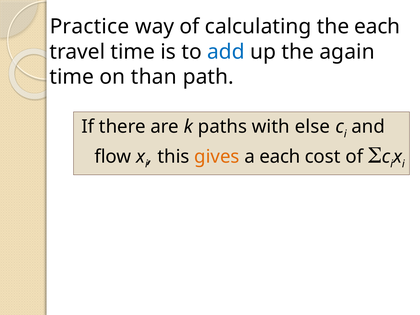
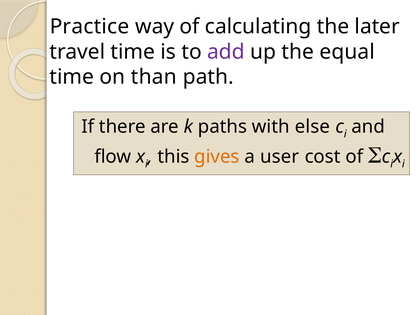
the each: each -> later (377, 27)
add colour: blue -> purple (226, 52)
again: again -> equal (347, 52)
a each: each -> user (280, 157)
